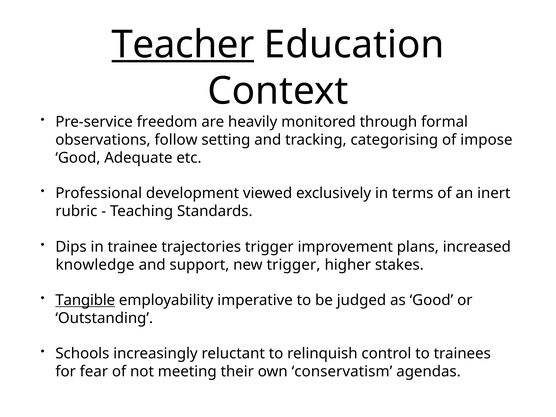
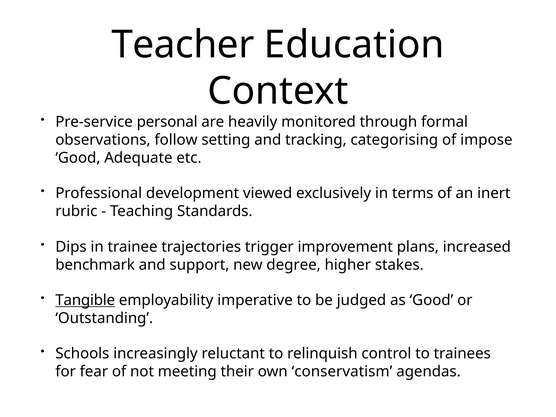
Teacher underline: present -> none (183, 45)
freedom: freedom -> personal (167, 122)
knowledge: knowledge -> benchmark (95, 265)
new trigger: trigger -> degree (294, 265)
